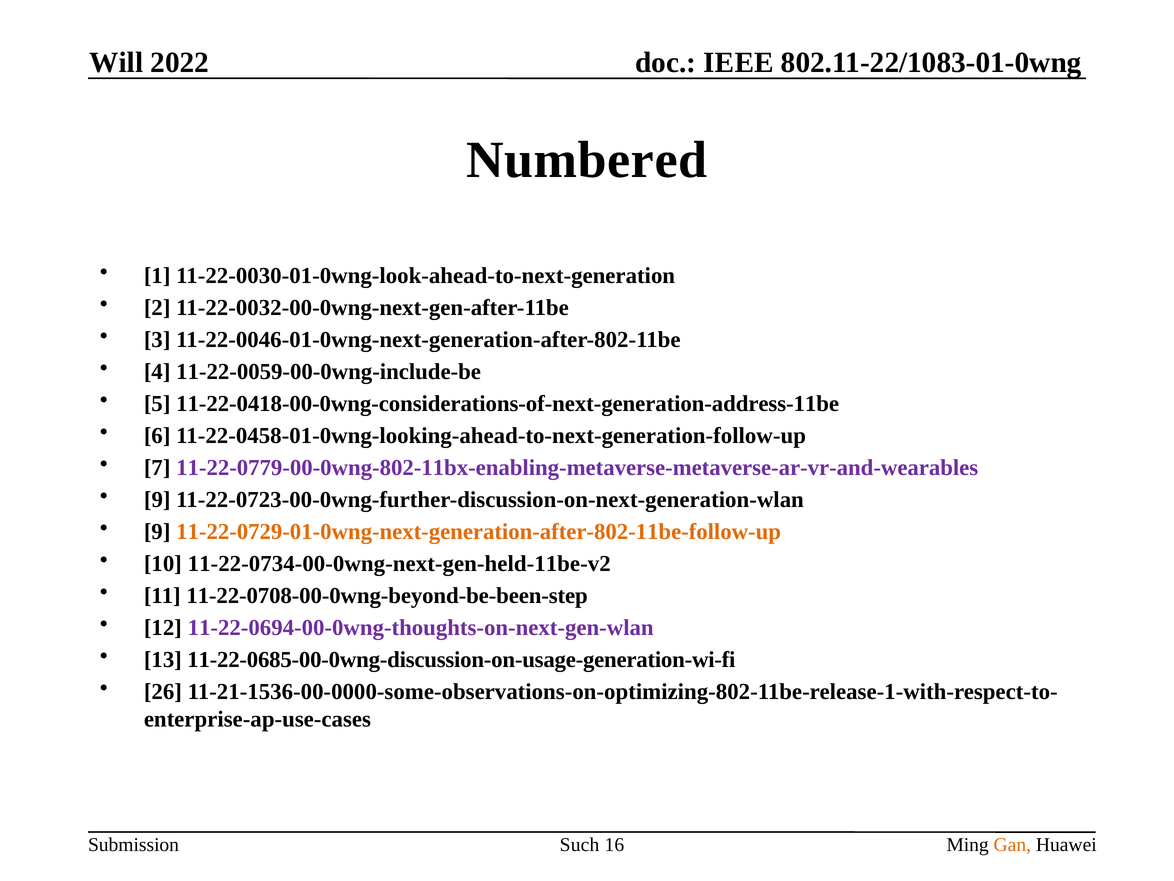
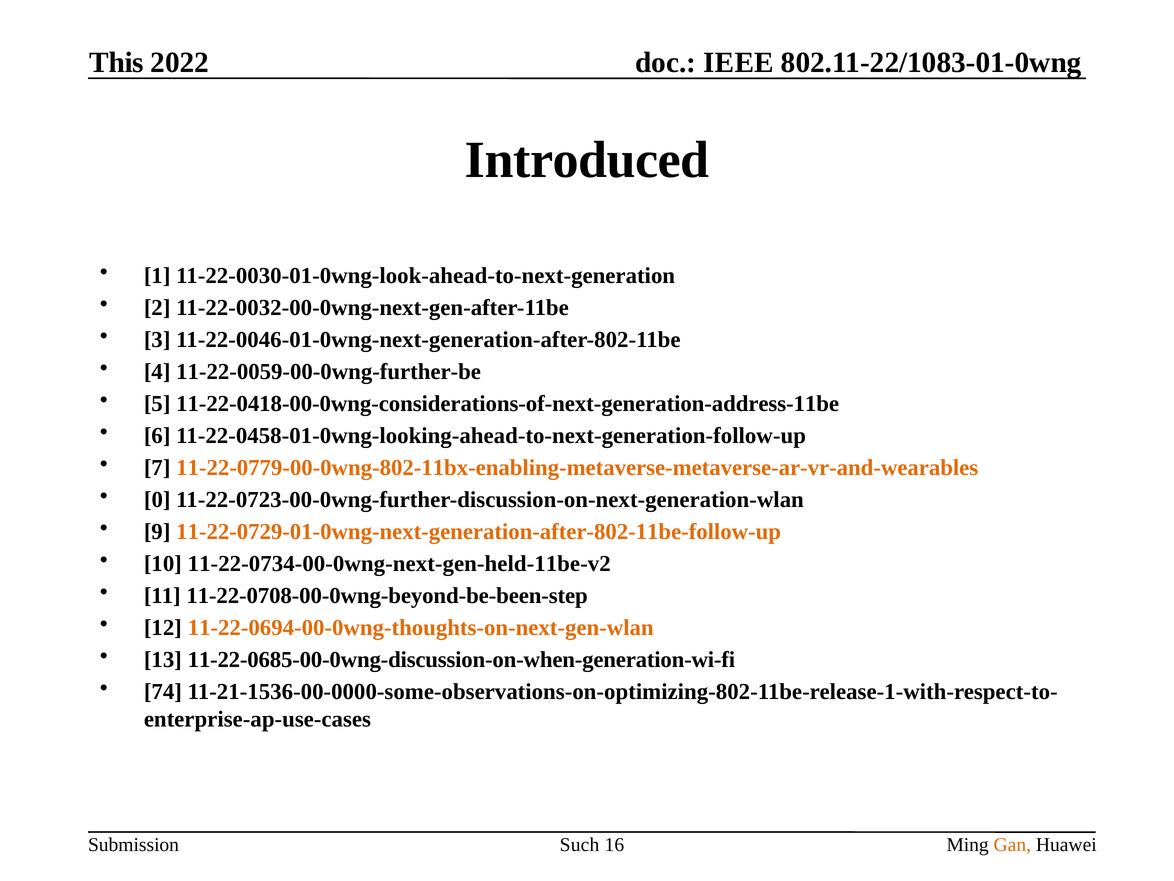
Will: Will -> This (117, 63)
Numbered: Numbered -> Introduced (587, 160)
11-22-0059-00-0wng-include-be: 11-22-0059-00-0wng-include-be -> 11-22-0059-00-0wng-further-be (329, 372)
11-22-0779-00-0wng-802-11bx-enabling-metaverse-metaverse-ar-vr-and-wearables colour: purple -> orange (577, 467)
9: 9 -> 0 (157, 499)
11-22-0694-00-0wng-thoughts-on-next-gen-wlan colour: purple -> orange (421, 627)
11-22-0685-00-0wng-discussion-on-usage-generation-wi-fi: 11-22-0685-00-0wng-discussion-on-usage-generation-wi-fi -> 11-22-0685-00-0wng-discussion-on-when-generation-wi-fi (461, 659)
26: 26 -> 74 (163, 691)
